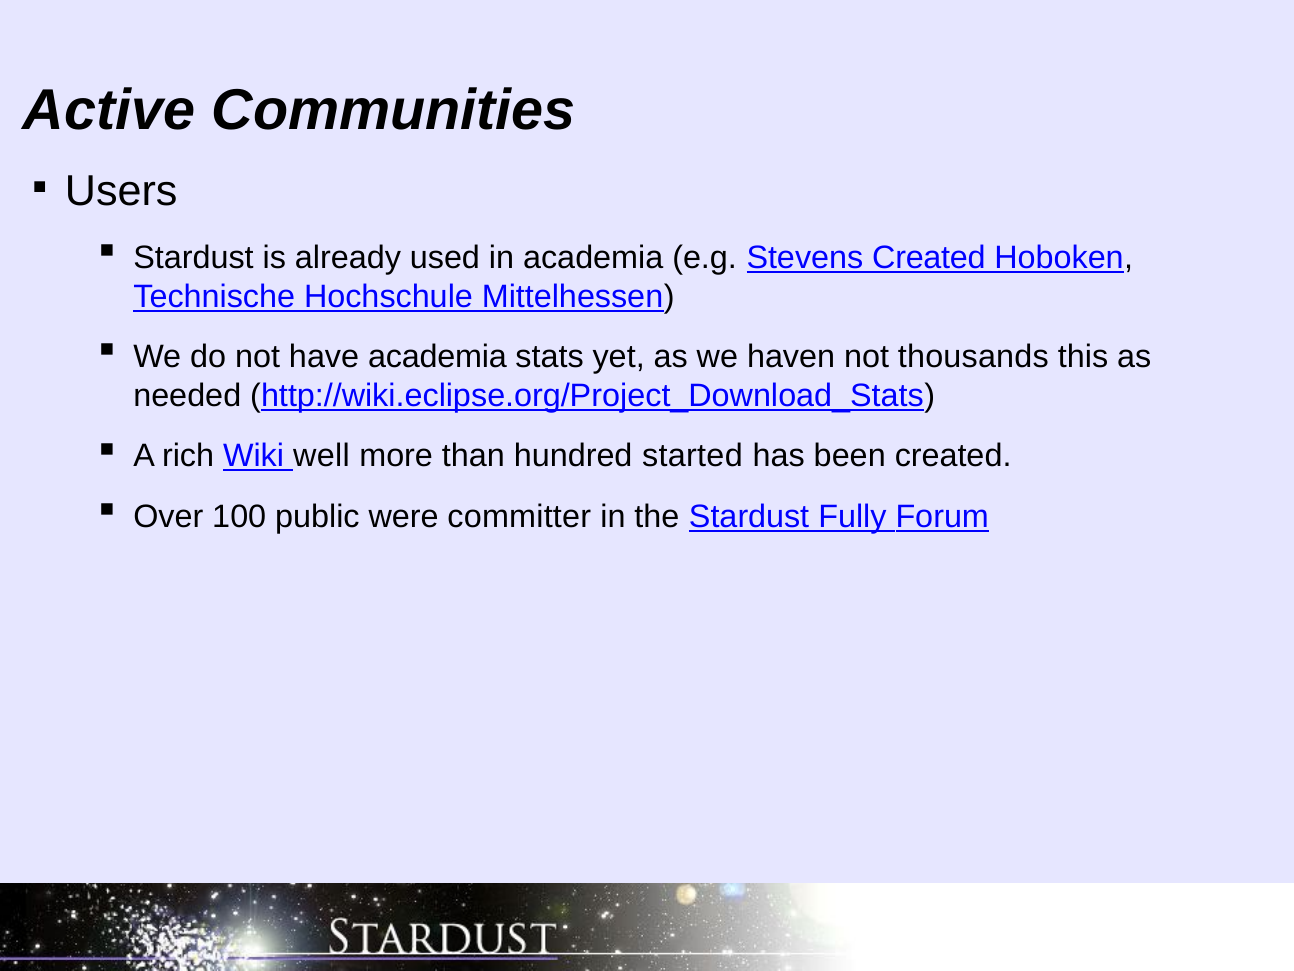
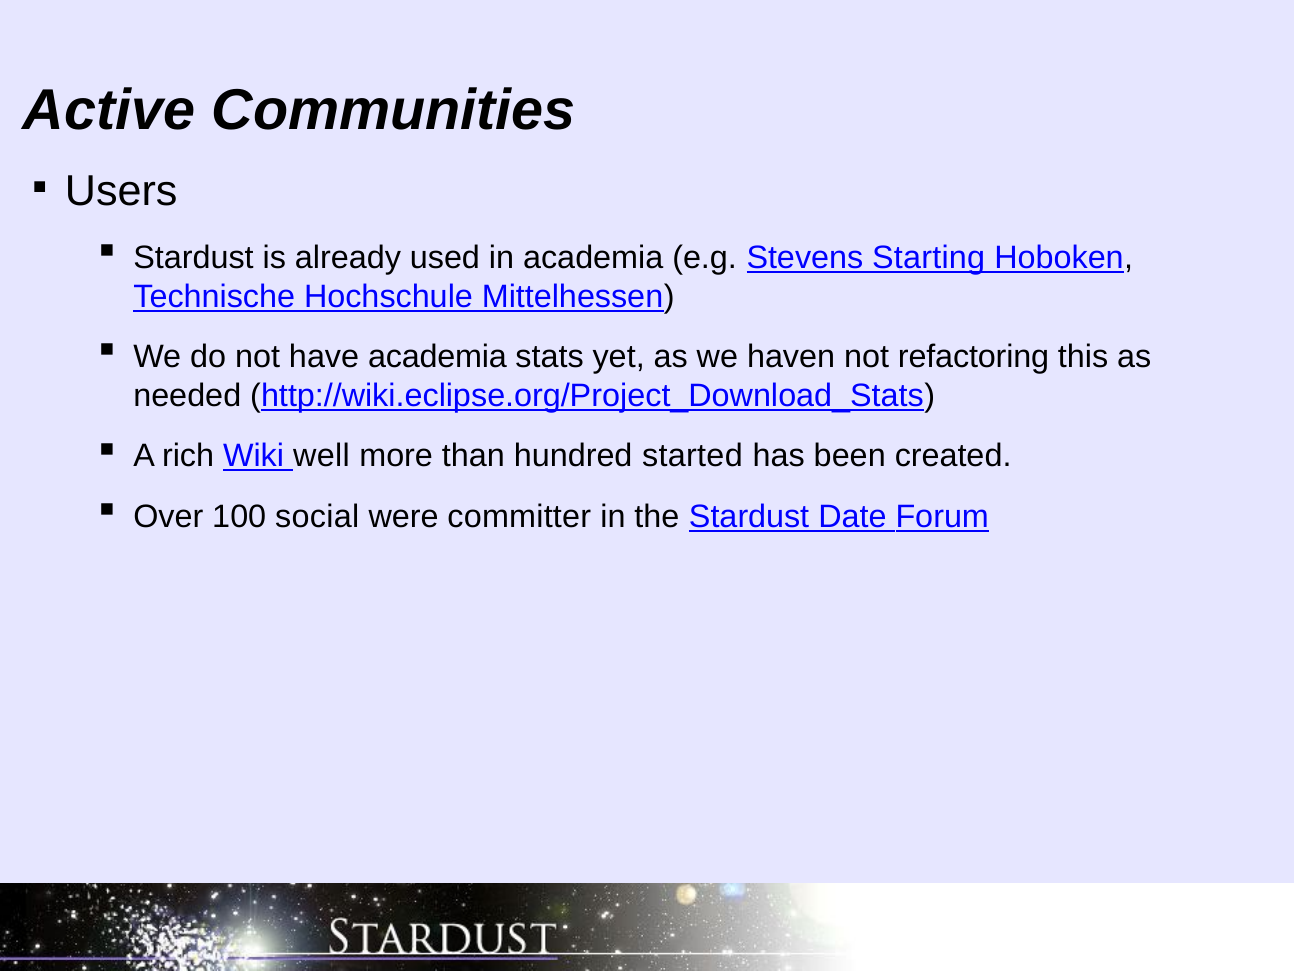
Stevens Created: Created -> Starting (929, 258)
thousands: thousands -> refactoring (974, 357)
100 public: public -> social (317, 516)
Fully: Fully -> Date (852, 516)
